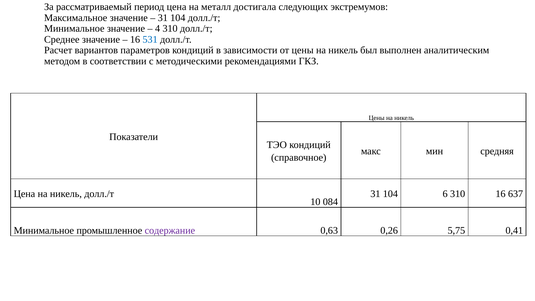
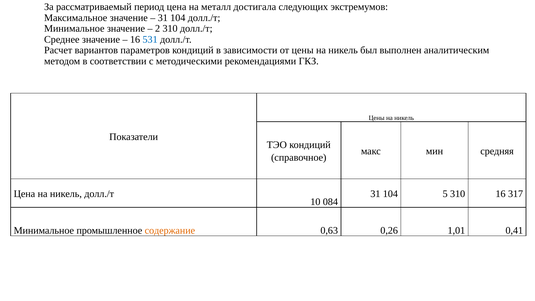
4: 4 -> 2 (158, 29)
6: 6 -> 5 (445, 194)
637: 637 -> 317 (516, 194)
содержание colour: purple -> orange (170, 230)
5,75: 5,75 -> 1,01 (456, 230)
